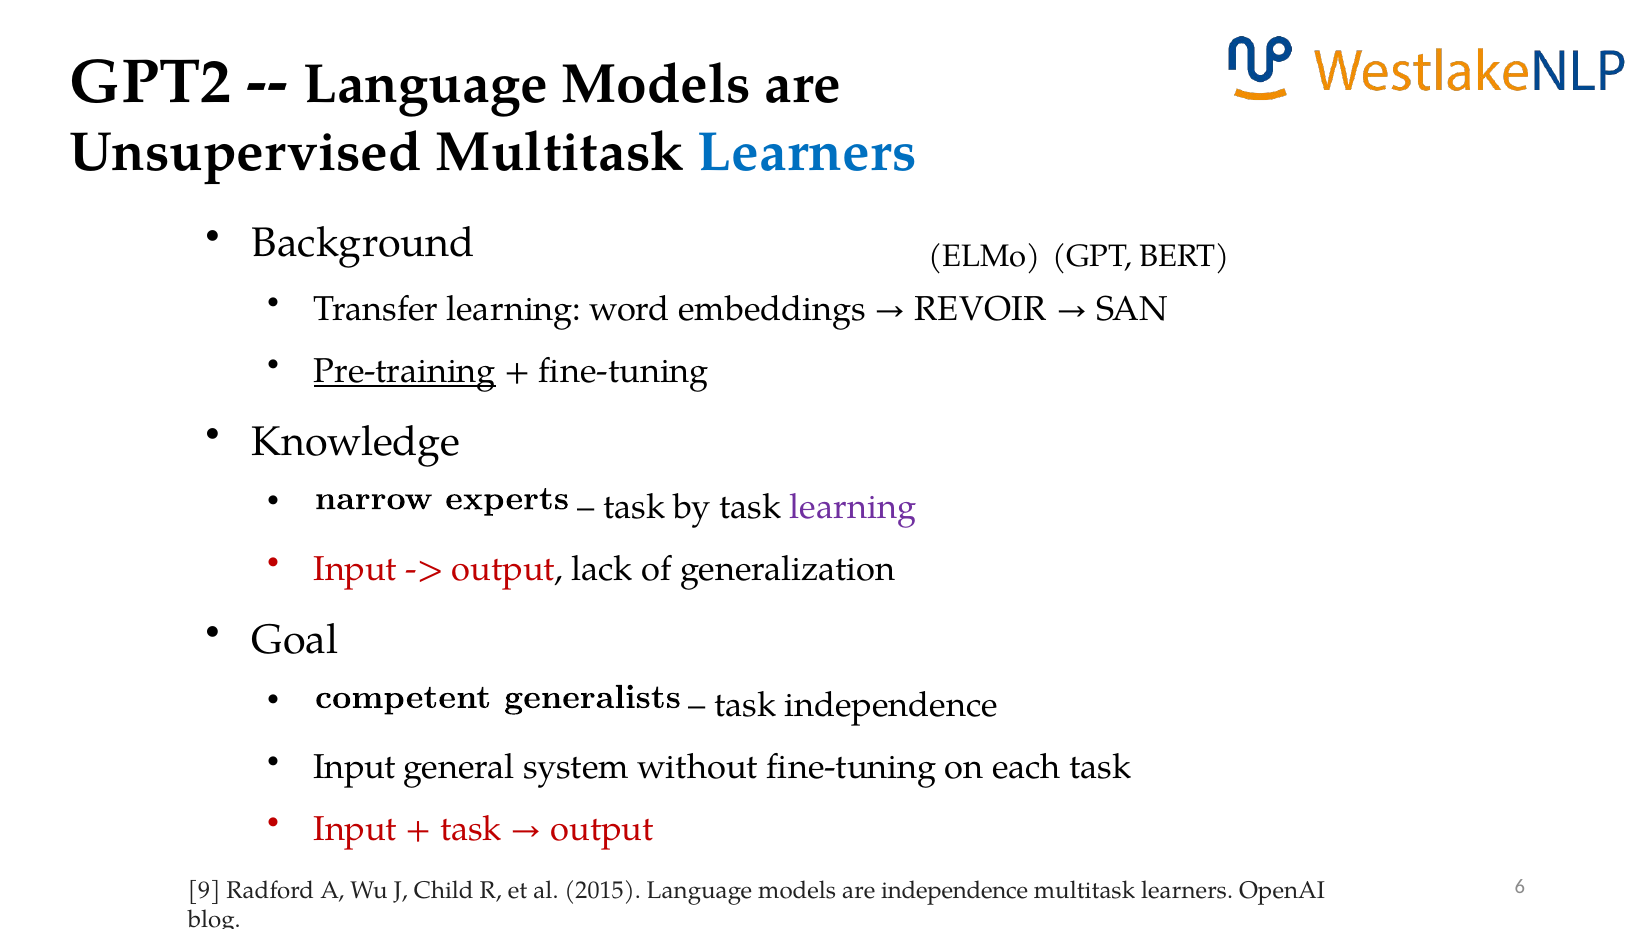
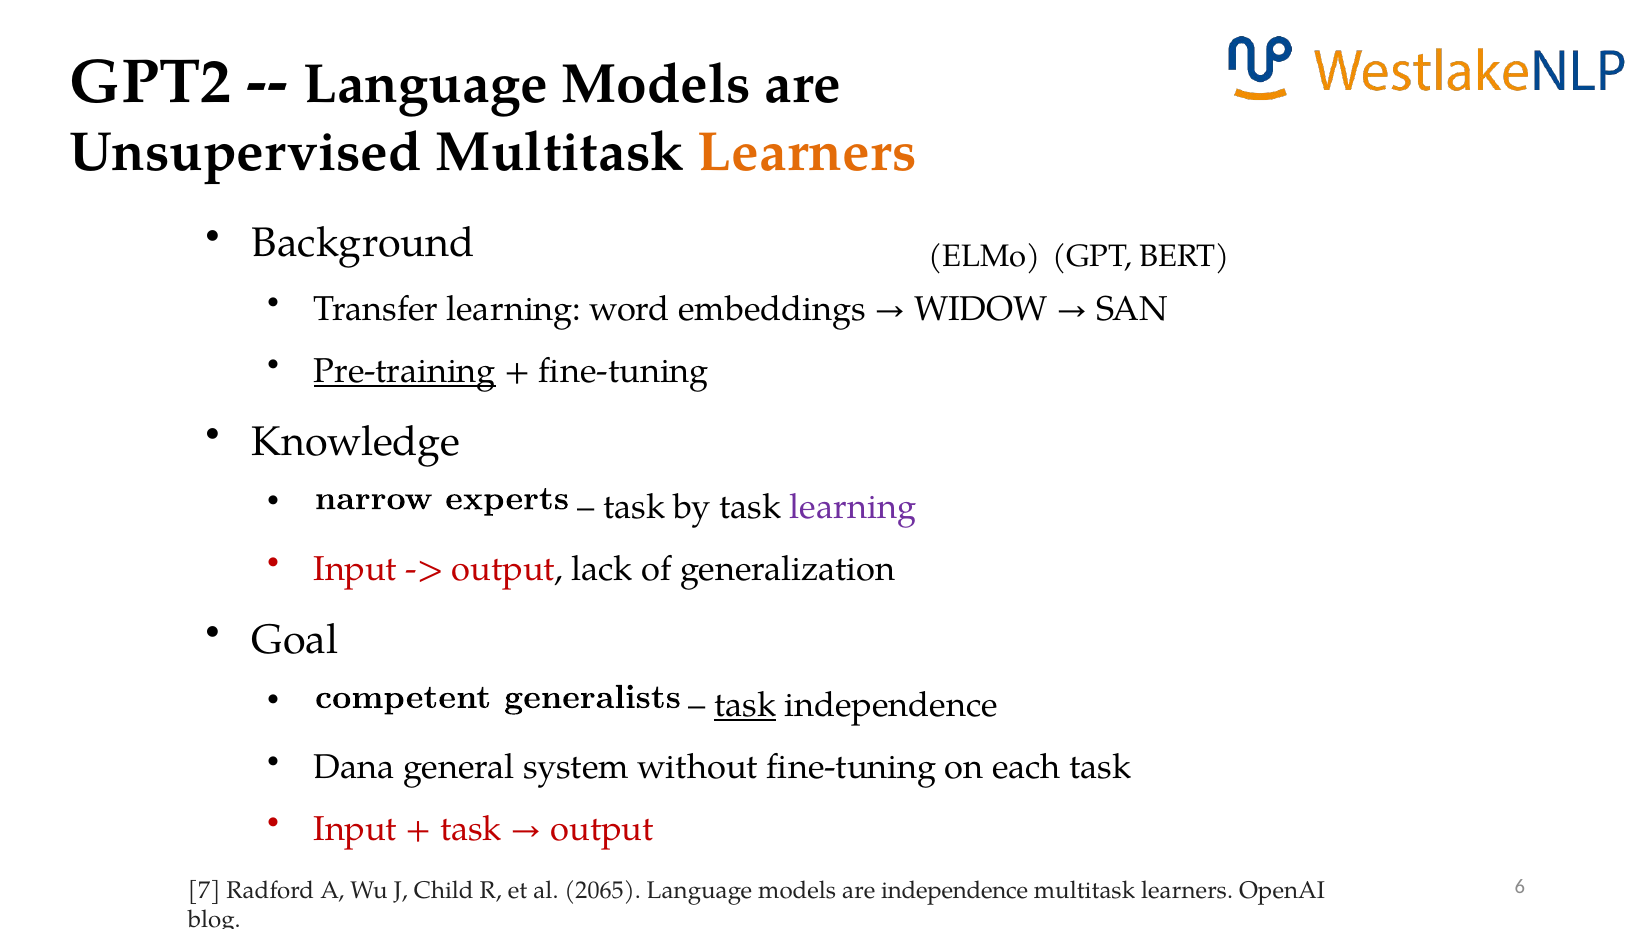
Learners colour: blue -> orange (807, 152)
REVOIR: REVOIR -> WIDOW (981, 309)
task underline: none -> present (745, 705)
Input: Input -> Dana (355, 767)
9: 9 -> 7 (204, 890)
2015: 2015 -> 2065 (603, 890)
